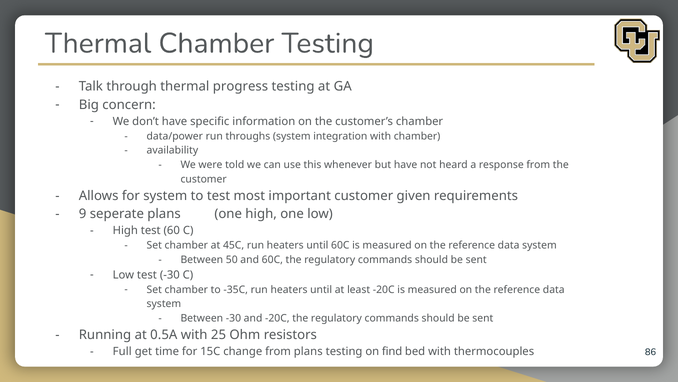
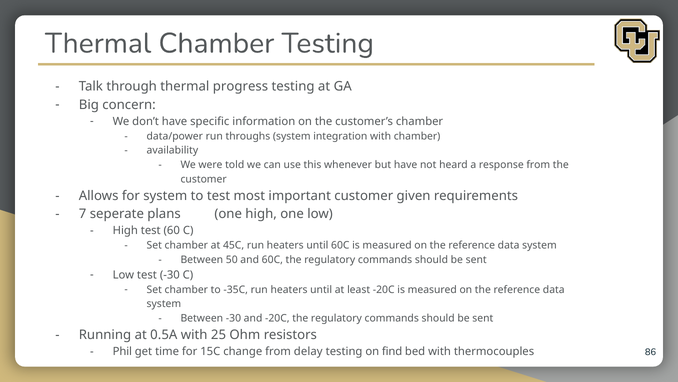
9: 9 -> 7 (83, 214)
Full: Full -> Phil (122, 351)
from plans: plans -> delay (308, 351)
